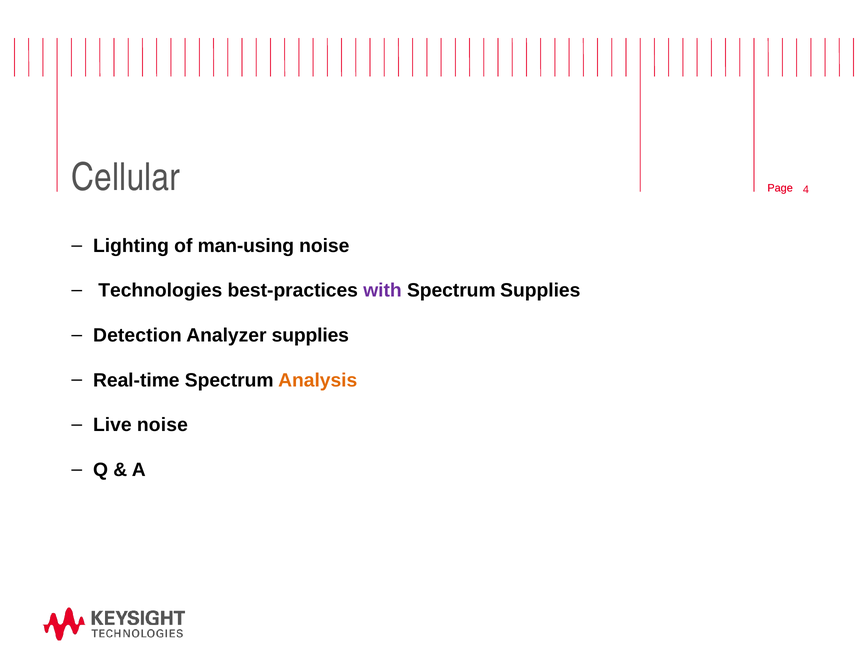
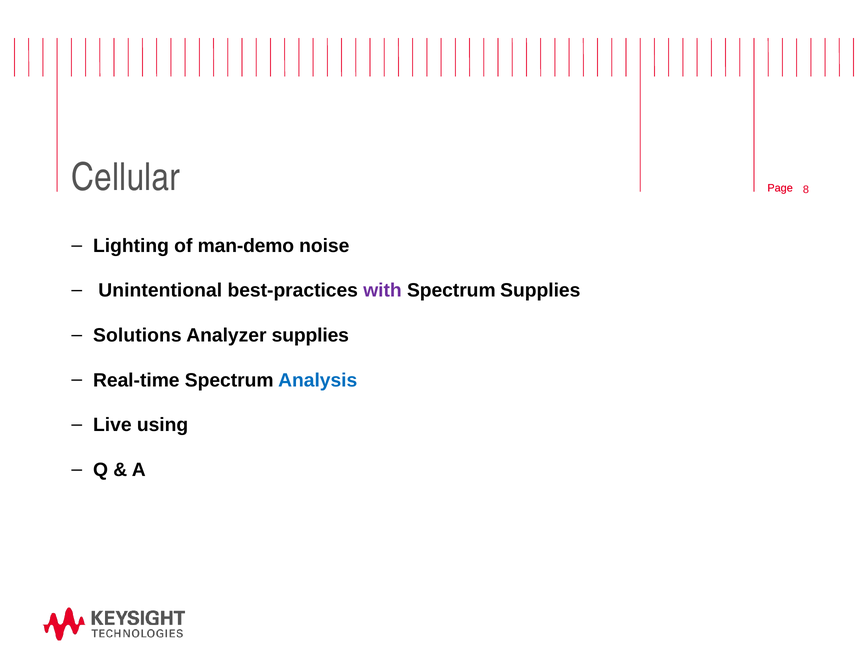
4: 4 -> 8 (806, 189)
man-using: man-using -> man-demo (246, 246)
Technologies: Technologies -> Unintentional (160, 291)
Detection: Detection -> Solutions (137, 335)
Analysis colour: orange -> blue (318, 380)
Live noise: noise -> using (163, 425)
